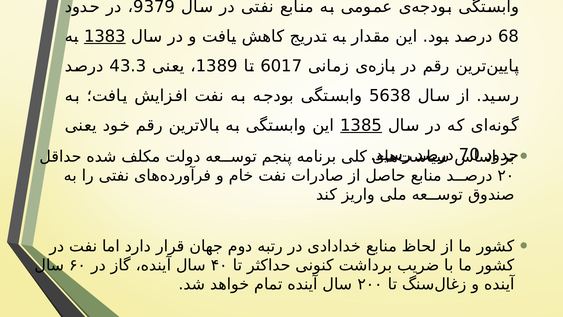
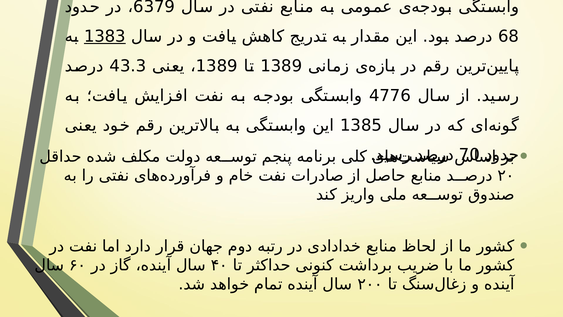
9379: 9379 -> 6379 (154, 7)
6017: 6017 -> 1389 (281, 66)
5638: 5638 -> 4776 (390, 96)
1385 underline: present -> none (361, 125)
